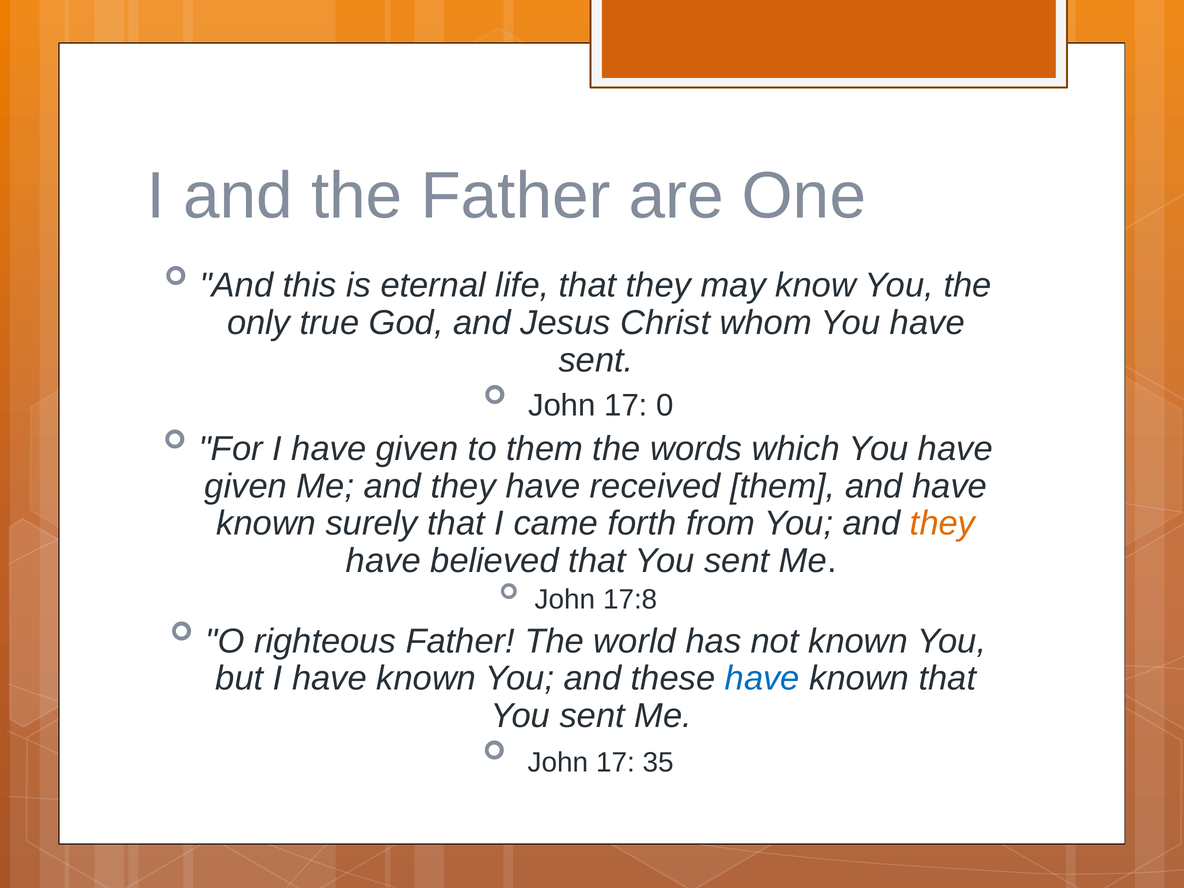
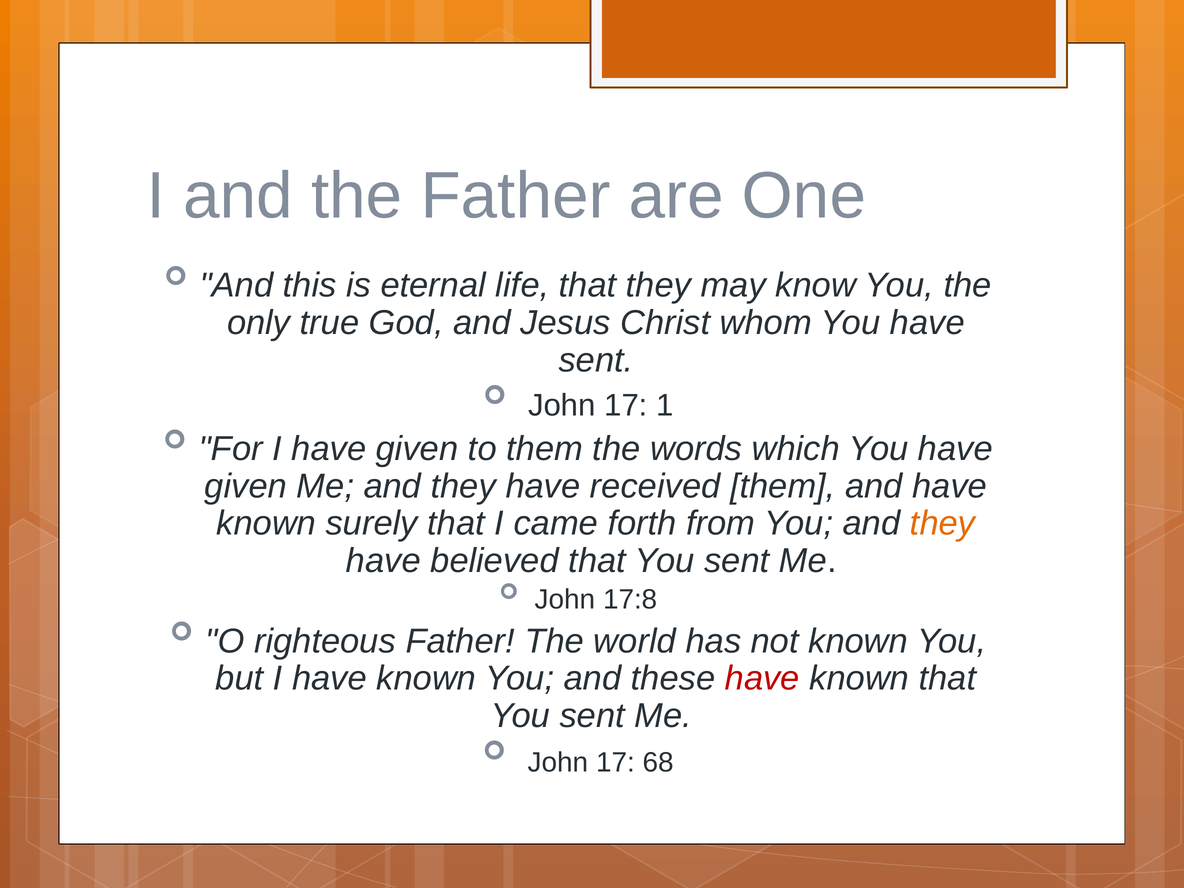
0: 0 -> 1 (665, 406)
have colour: blue -> red (762, 679)
35: 35 -> 68 (658, 762)
